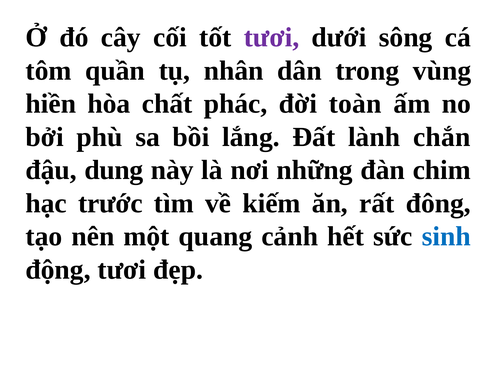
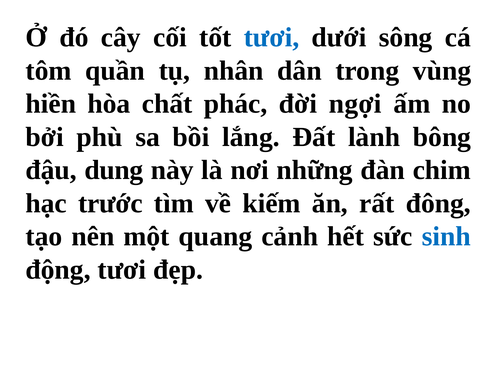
tươi colour: purple -> blue (271, 37)
toàn: toàn -> ngợi (355, 104)
chắn: chắn -> bông (442, 137)
